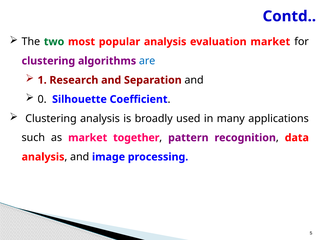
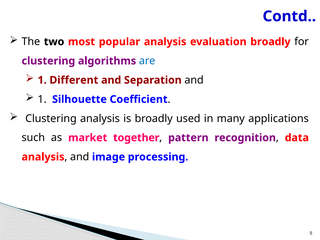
two colour: green -> black (54, 42)
evaluation market: market -> broadly (270, 42)
Research: Research -> Different (74, 80)
0: 0 -> 1 (42, 99)
